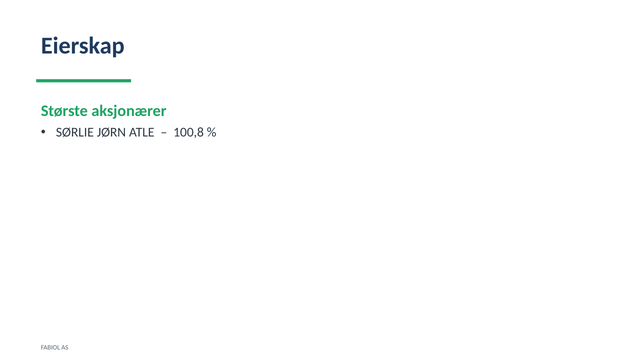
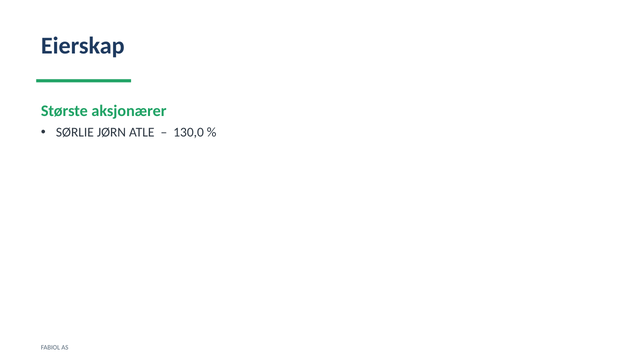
100,8: 100,8 -> 130,0 (189, 132)
